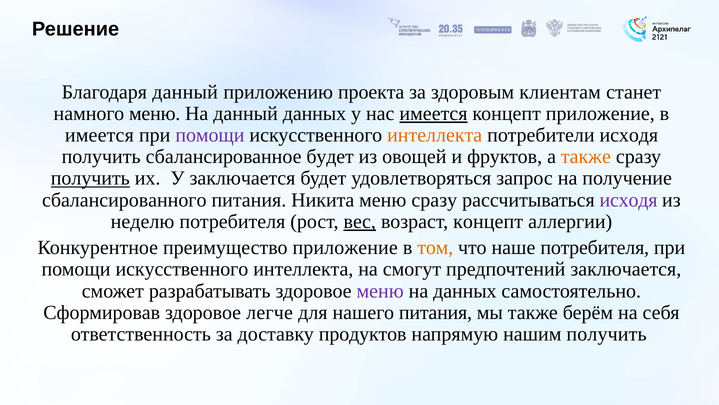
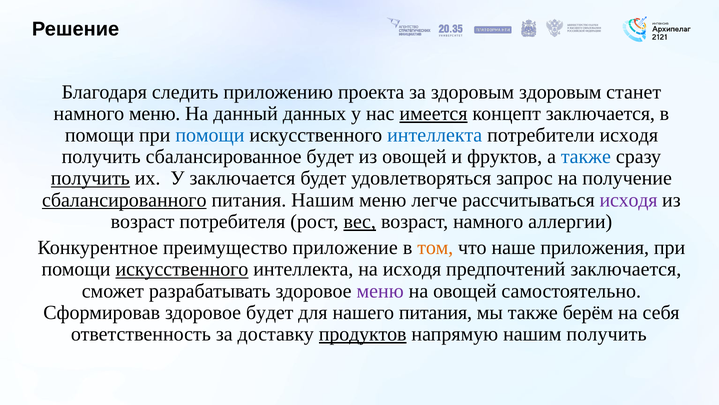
Благодаря данный: данный -> следить (185, 92)
здоровым клиентам: клиентам -> здоровым (560, 92)
концепт приложение: приложение -> заключается (600, 114)
имеется: имеется -> помощи (99, 135)
помощи colour: purple -> blue (210, 135)
интеллекта colour: orange -> blue (435, 135)
также colour: orange -> blue (586, 157)
сбалансированного underline: none -> present (124, 200)
питания Никита: Никита -> Нашим (323, 200)
меню сразу: сразу -> легче (434, 200)
неделю: неделю -> возраст (143, 221)
возраст концепт: концепт -> намного (488, 221)
наше потребителя: потребителя -> приложения (595, 248)
искусственного underline: none -> present (182, 269)
на смогут: смогут -> исходя (412, 269)
на данных: данных -> овощей (465, 291)
здоровое легче: легче -> будет (270, 312)
продуктов underline: none -> present (363, 334)
